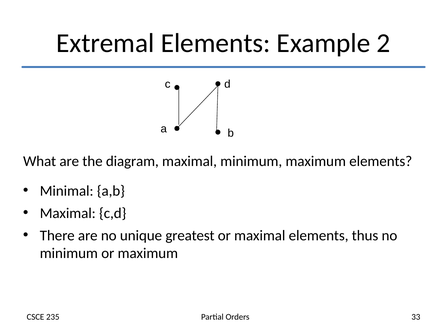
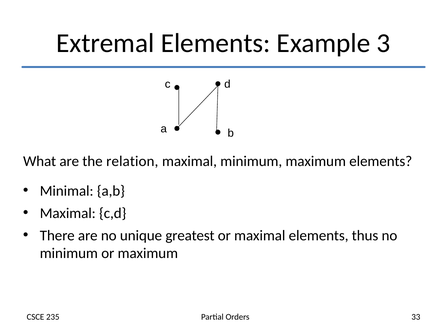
2: 2 -> 3 (383, 43)
diagram: diagram -> relation (132, 161)
